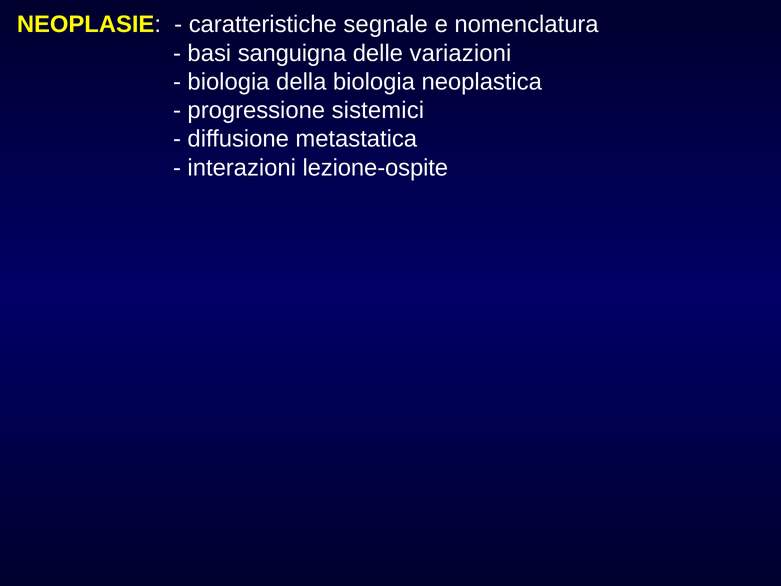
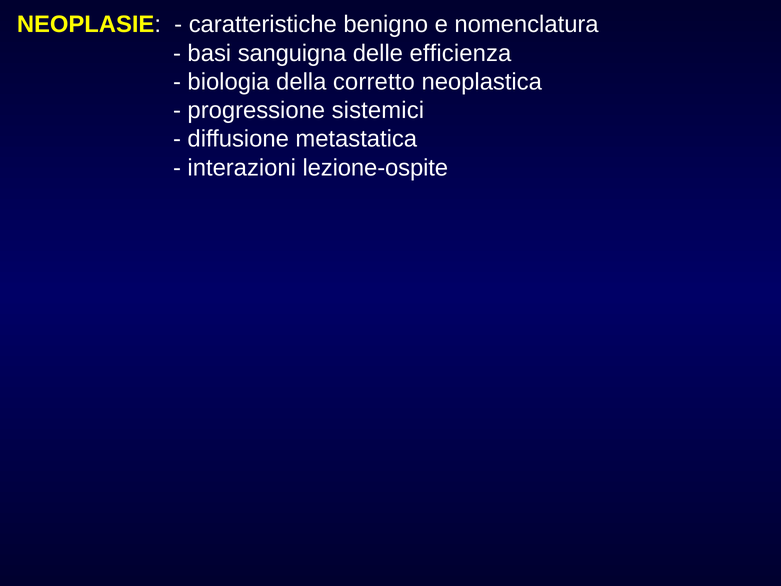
segnale: segnale -> benigno (386, 25)
variazioni: variazioni -> efficienza (460, 53)
della biologia: biologia -> corretto (374, 82)
